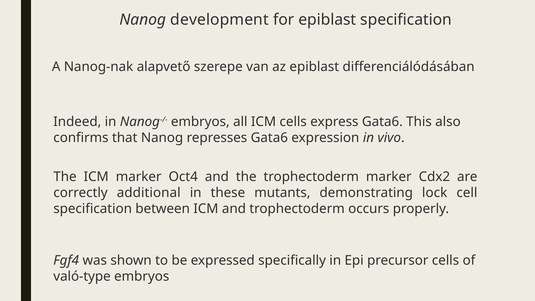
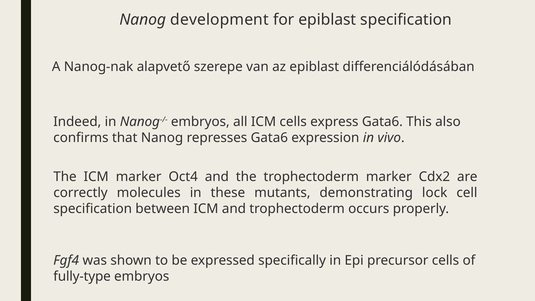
additional: additional -> molecules (149, 193)
való-type: való-type -> fully-type (82, 276)
